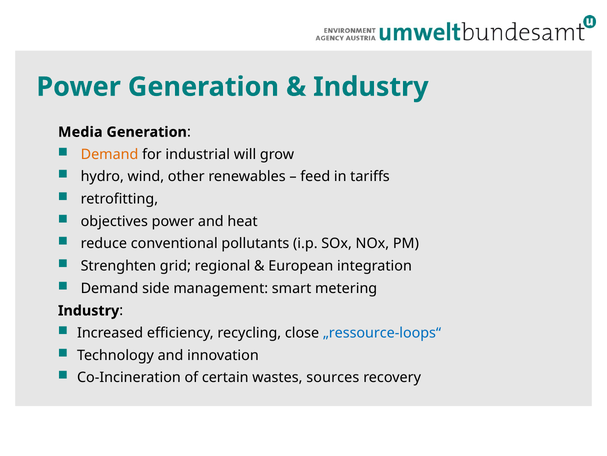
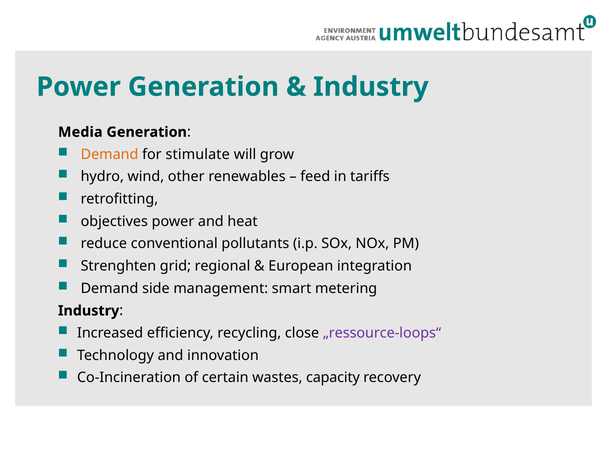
industrial: industrial -> stimulate (198, 154)
„ressource-loops“ colour: blue -> purple (382, 333)
sources: sources -> capacity (333, 377)
